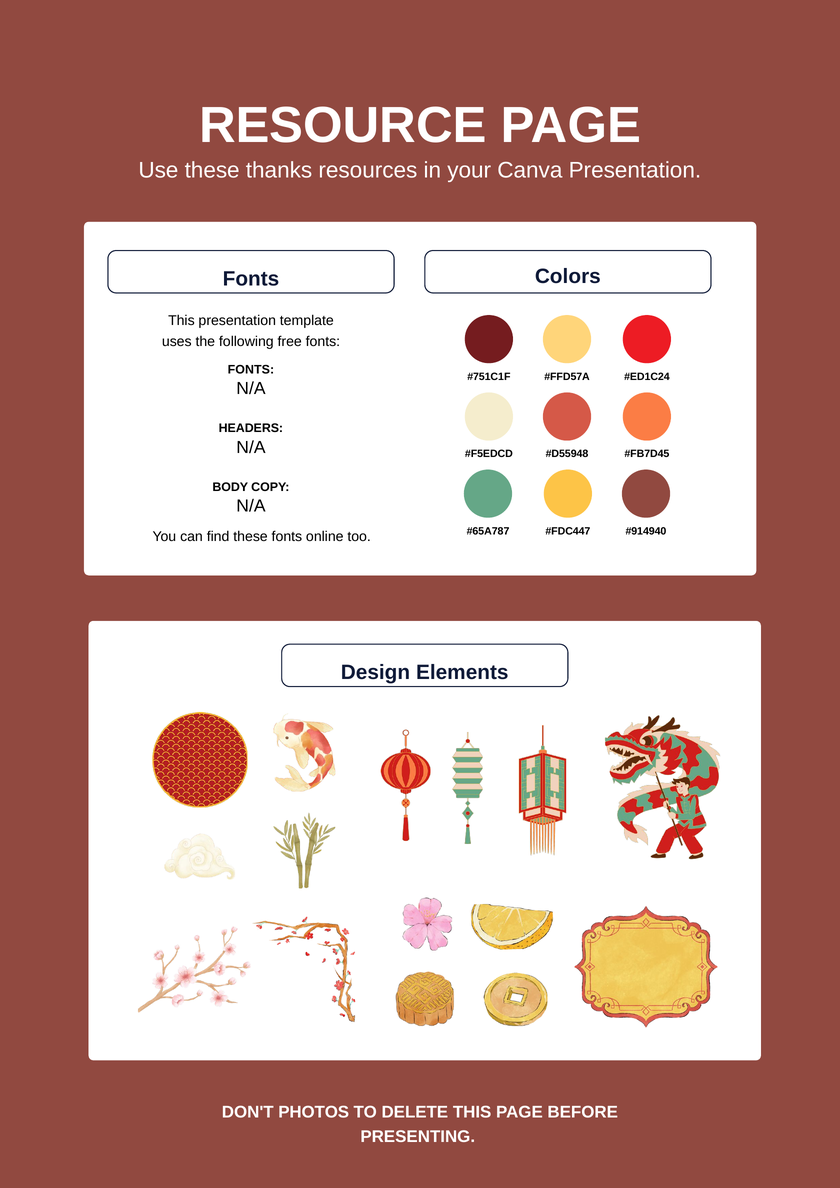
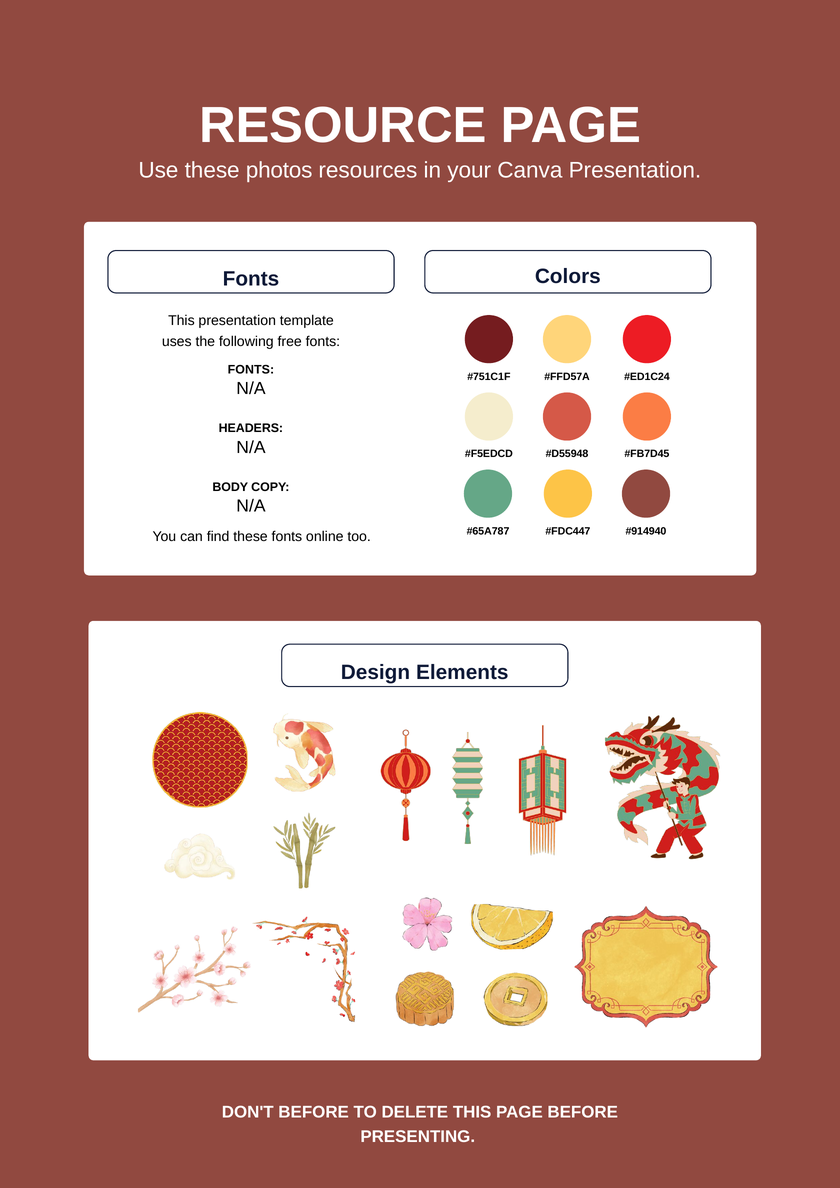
thanks: thanks -> photos (279, 170)
DON'T PHOTOS: PHOTOS -> BEFORE (314, 1113)
